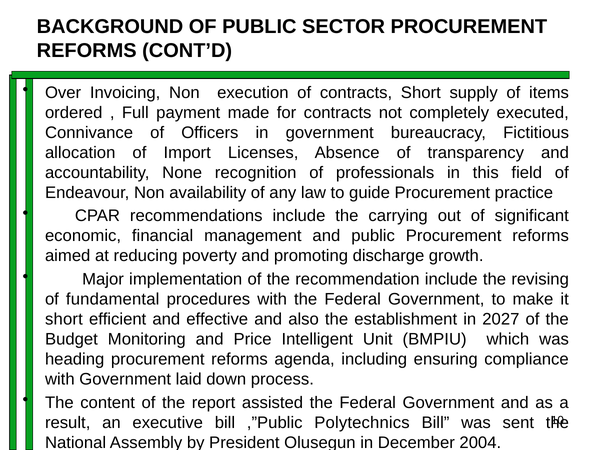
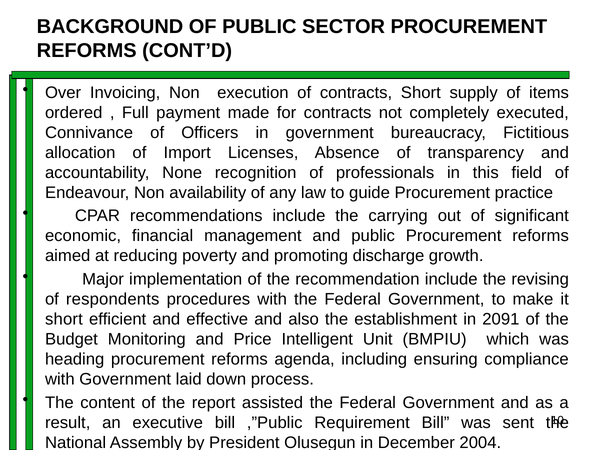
fundamental: fundamental -> respondents (113, 299)
2027: 2027 -> 2091 (501, 319)
Polytechnics: Polytechnics -> Requirement (362, 423)
